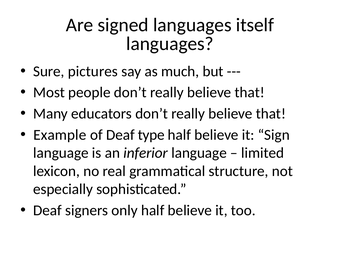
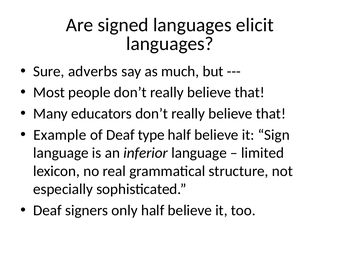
itself: itself -> elicit (255, 25)
pictures: pictures -> adverbs (93, 71)
